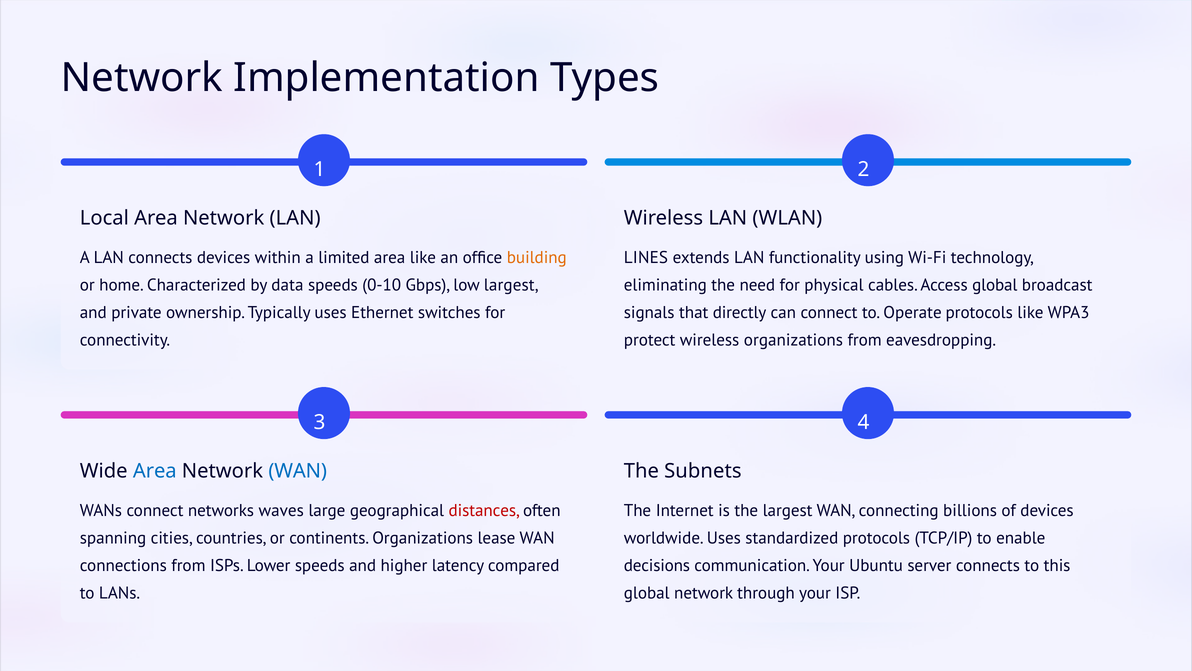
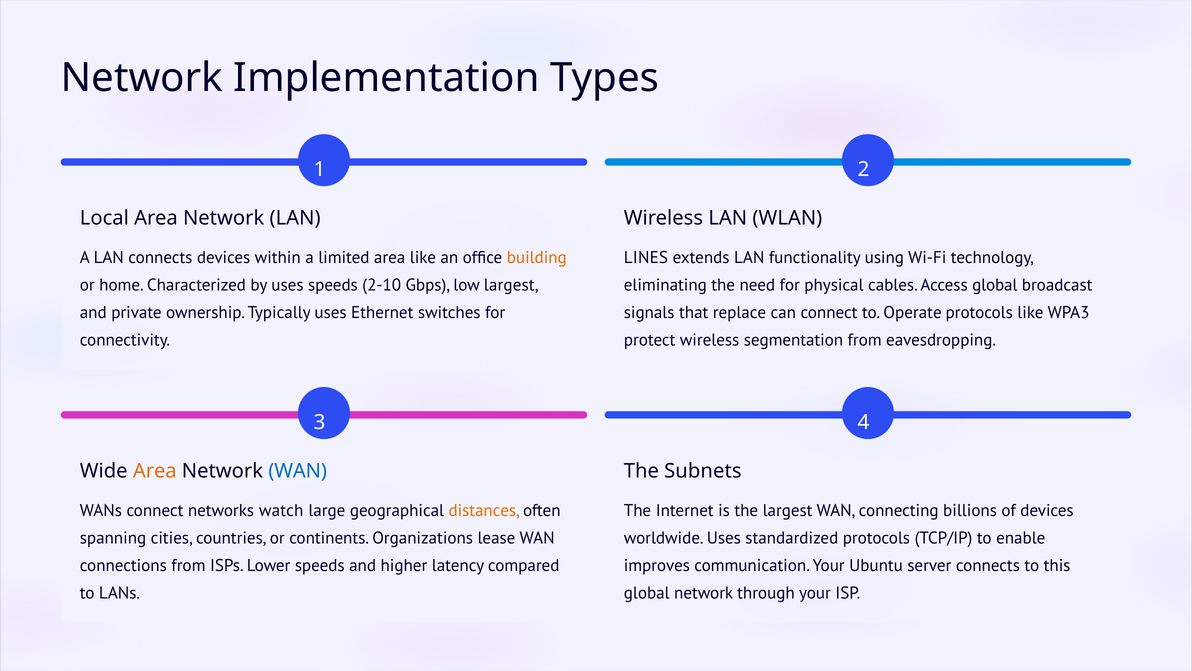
by data: data -> uses (287, 285)
0-10: 0-10 -> 2-10 (382, 285)
directly: directly -> replace (739, 312)
wireless organizations: organizations -> segmentation (793, 340)
Area colour: blue -> orange (155, 471)
waves: waves -> watch (281, 510)
distances colour: red -> orange (484, 510)
decisions: decisions -> improves (657, 565)
